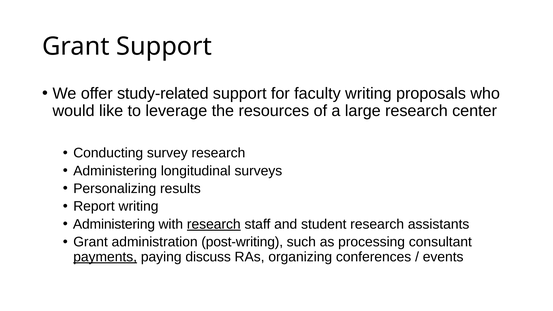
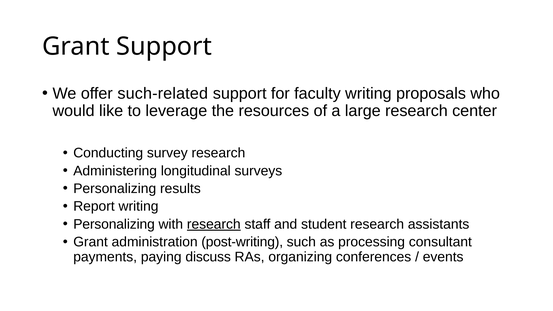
study-related: study-related -> such-related (163, 93)
Administering: Administering -> Personalizing (114, 224)
payments underline: present -> none (105, 257)
